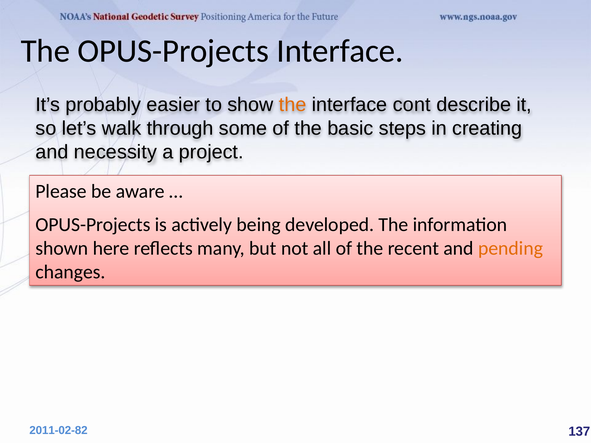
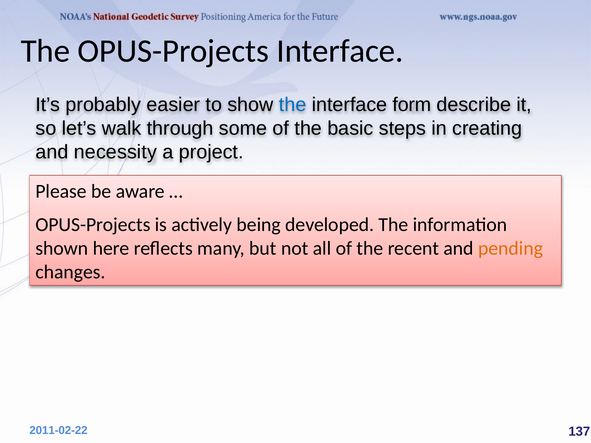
the colour: orange -> blue (293, 105)
cont: cont -> form (412, 105)
2011-02-82: 2011-02-82 -> 2011-02-22 (59, 431)
